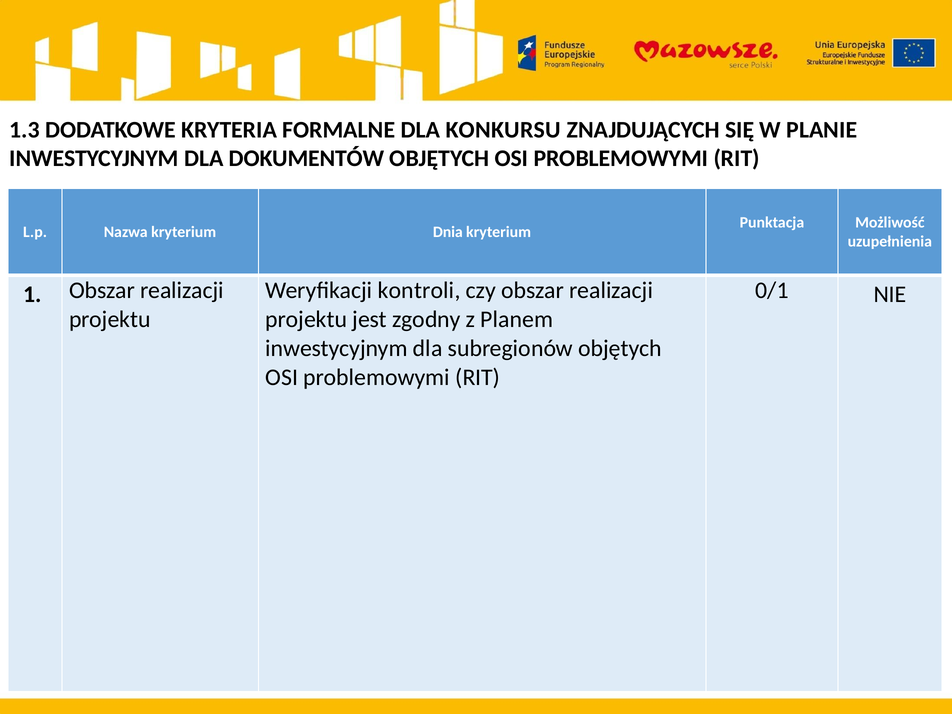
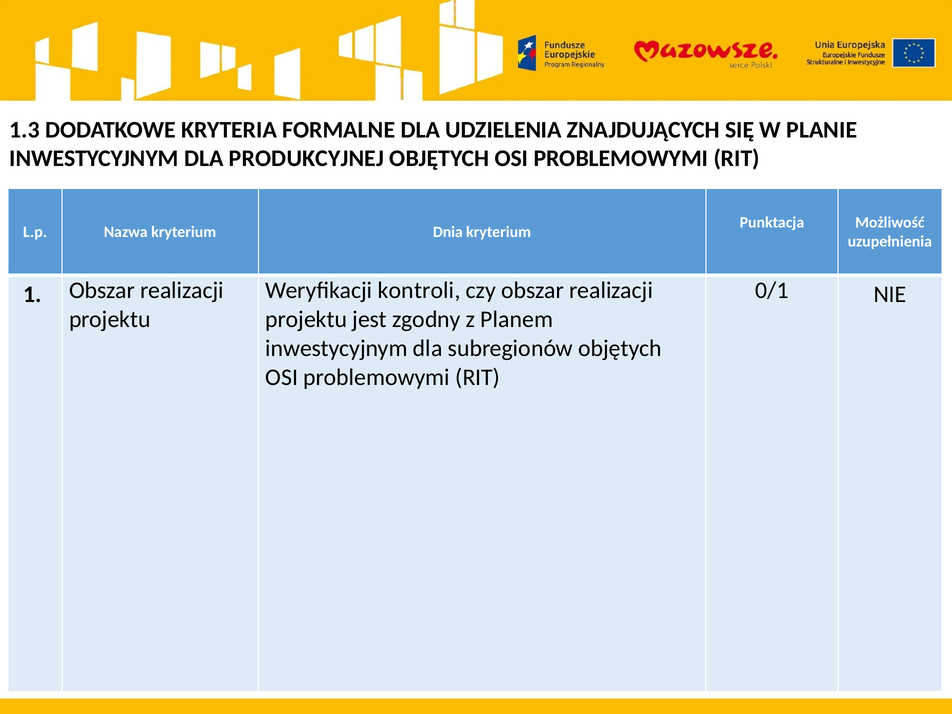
KONKURSU: KONKURSU -> UDZIELENIA (503, 130)
DOKUMENTÓW: DOKUMENTÓW -> PRODUKCYJNEJ (306, 158)
